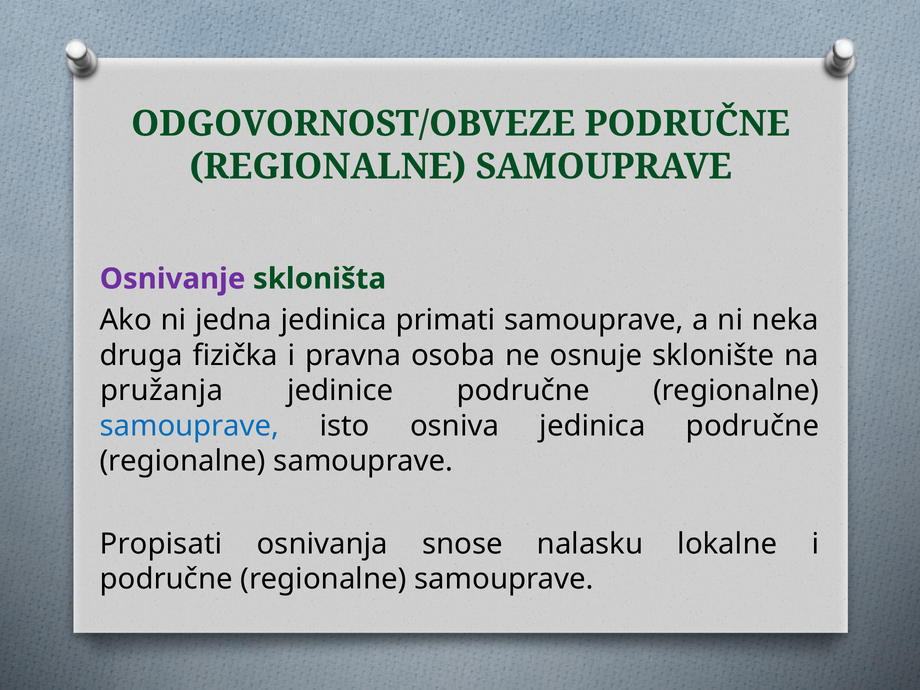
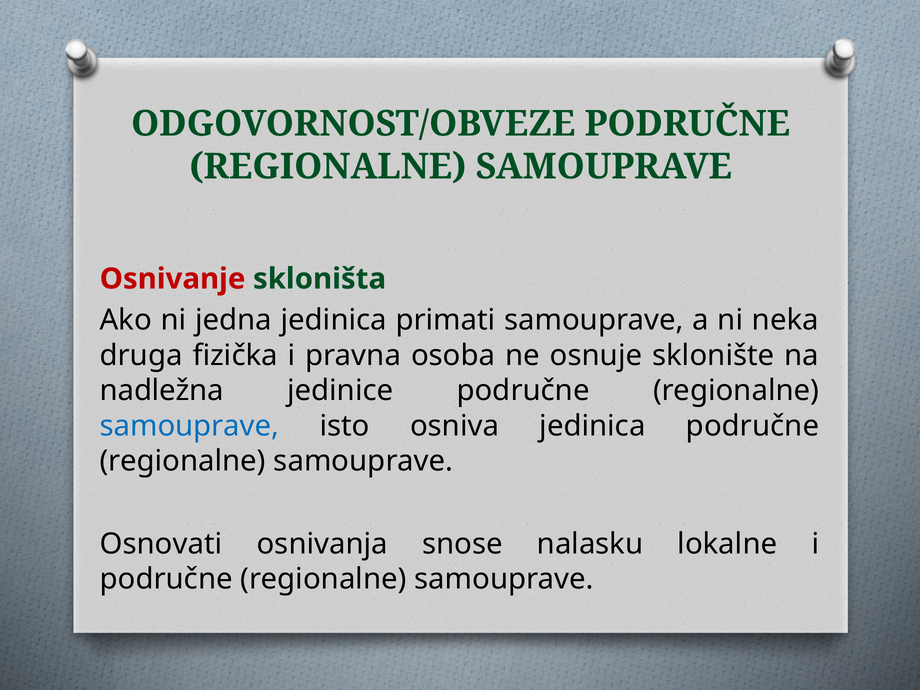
Osnivanje colour: purple -> red (173, 279)
pružanja: pružanja -> nadležna (162, 391)
Propisati: Propisati -> Osnovati (161, 544)
